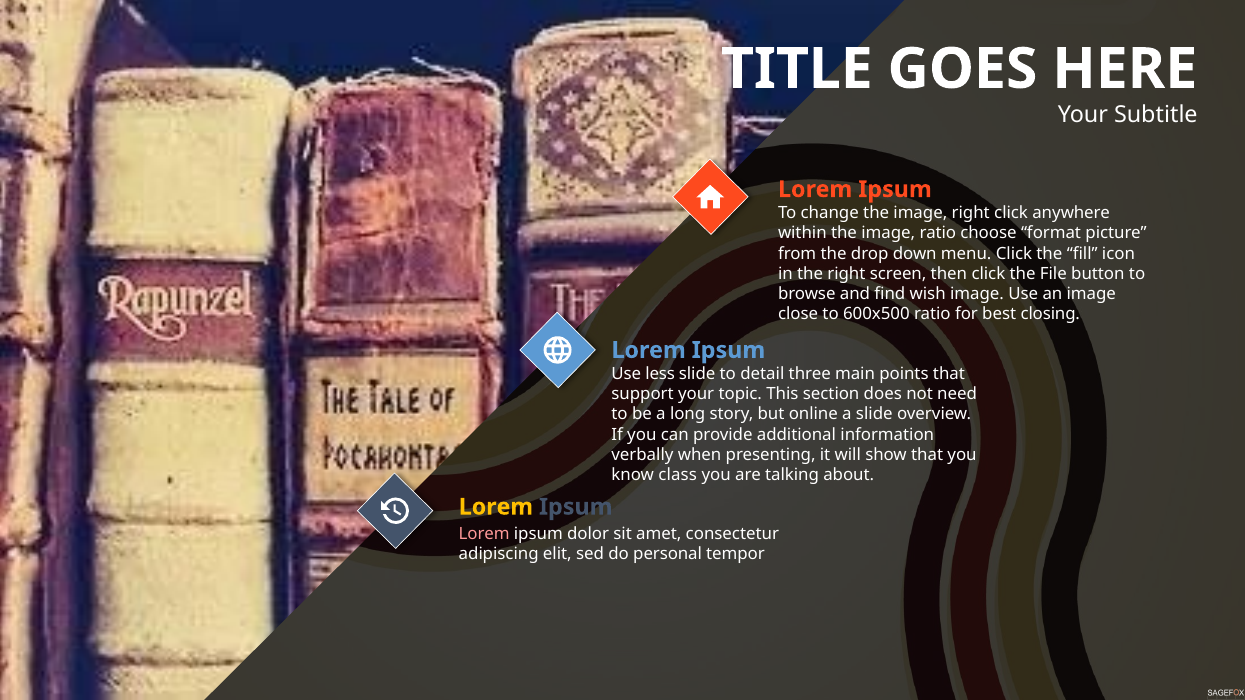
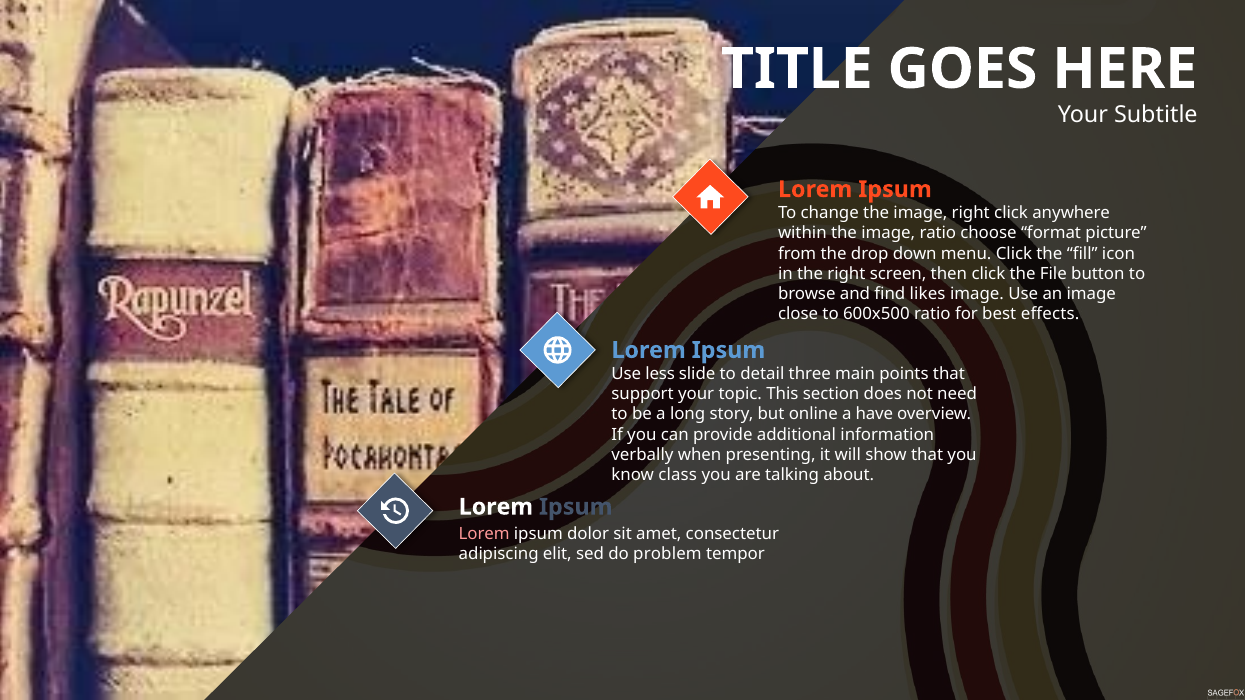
wish: wish -> likes (928, 294)
closing: closing -> effects (1050, 314)
a slide: slide -> have (874, 415)
Lorem colour: yellow -> white (496, 507)
personal: personal -> problem (667, 554)
